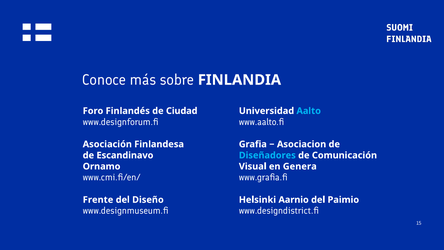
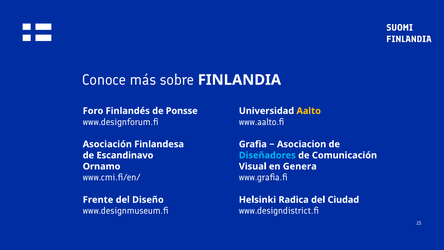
Ciudad: Ciudad -> Ponsse (182, 111)
Aalto colour: light blue -> yellow (309, 111)
Aarnio: Aarnio -> Radica (294, 200)
Paimio: Paimio -> Ciudad (343, 200)
